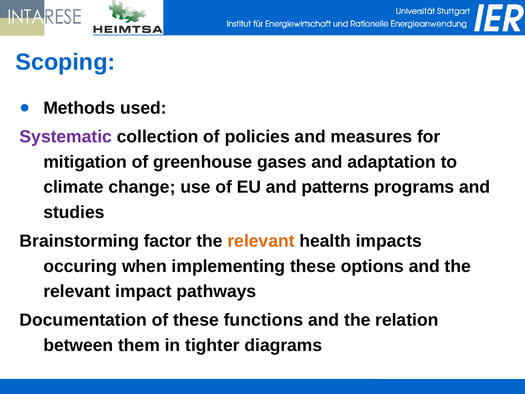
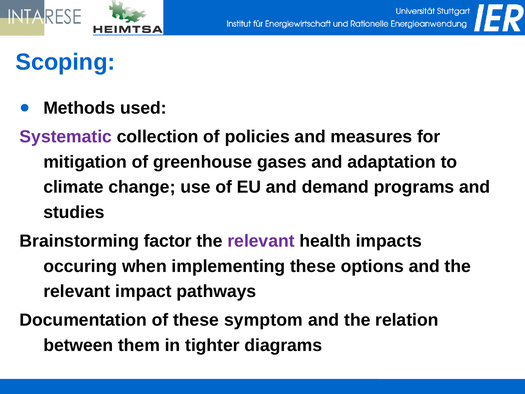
patterns: patterns -> demand (335, 187)
relevant colour: orange -> purple (261, 241)
functions: functions -> symptom (263, 320)
